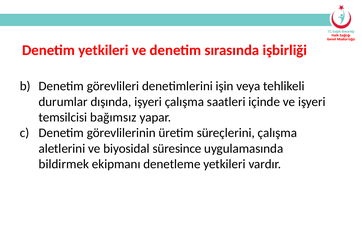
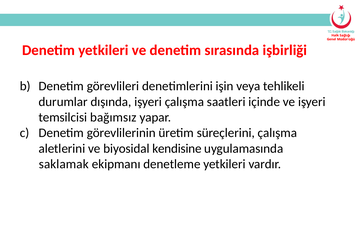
süresince: süresince -> kendisine (177, 148)
bildirmek: bildirmek -> saklamak (64, 164)
